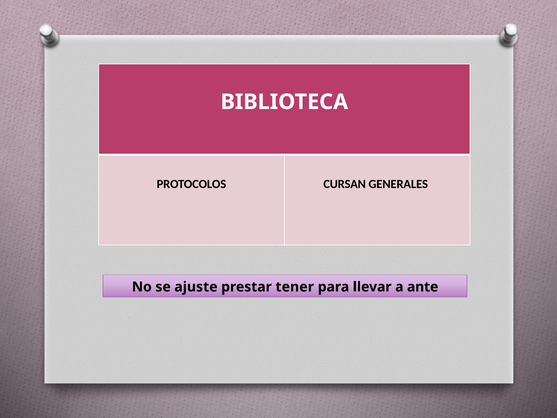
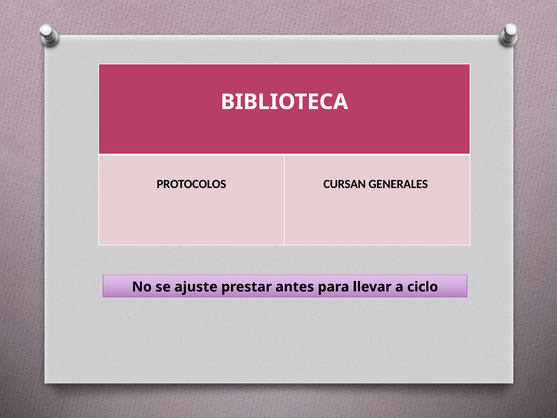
tener: tener -> antes (295, 287)
ante: ante -> ciclo (423, 287)
